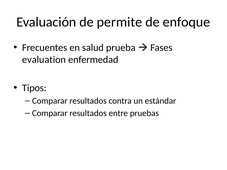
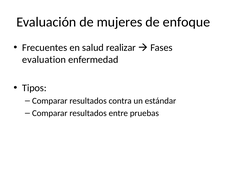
permite: permite -> mujeres (120, 22)
prueba: prueba -> realizar (121, 48)
